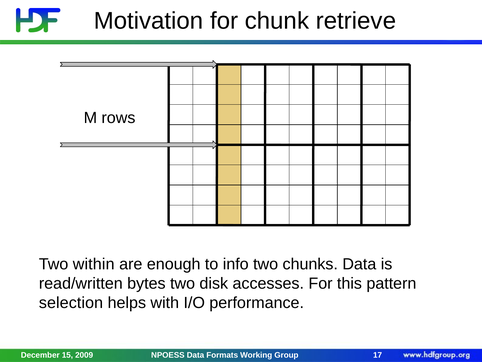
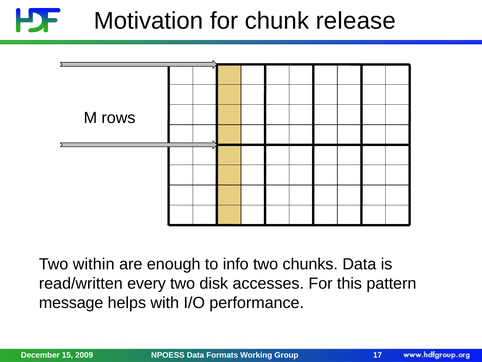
retrieve: retrieve -> release (356, 21)
bytes: bytes -> every (146, 283)
selection: selection -> message (71, 302)
